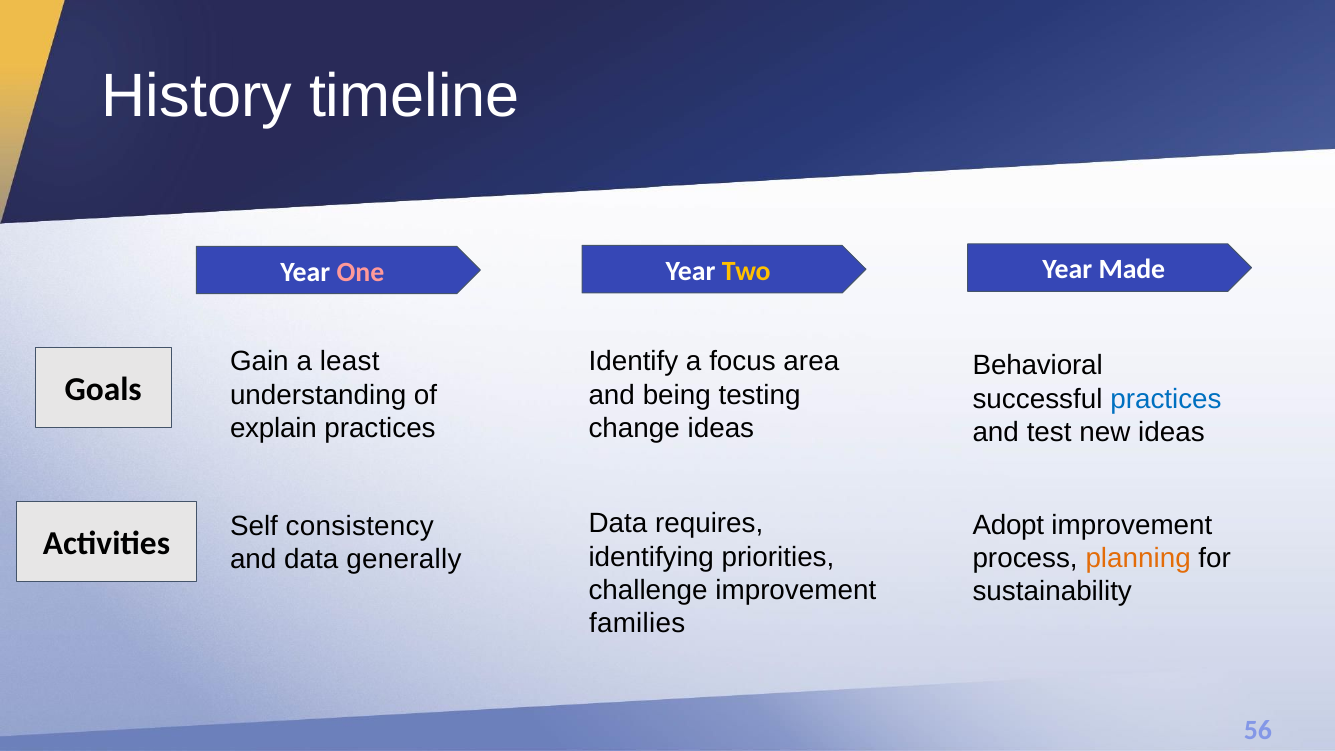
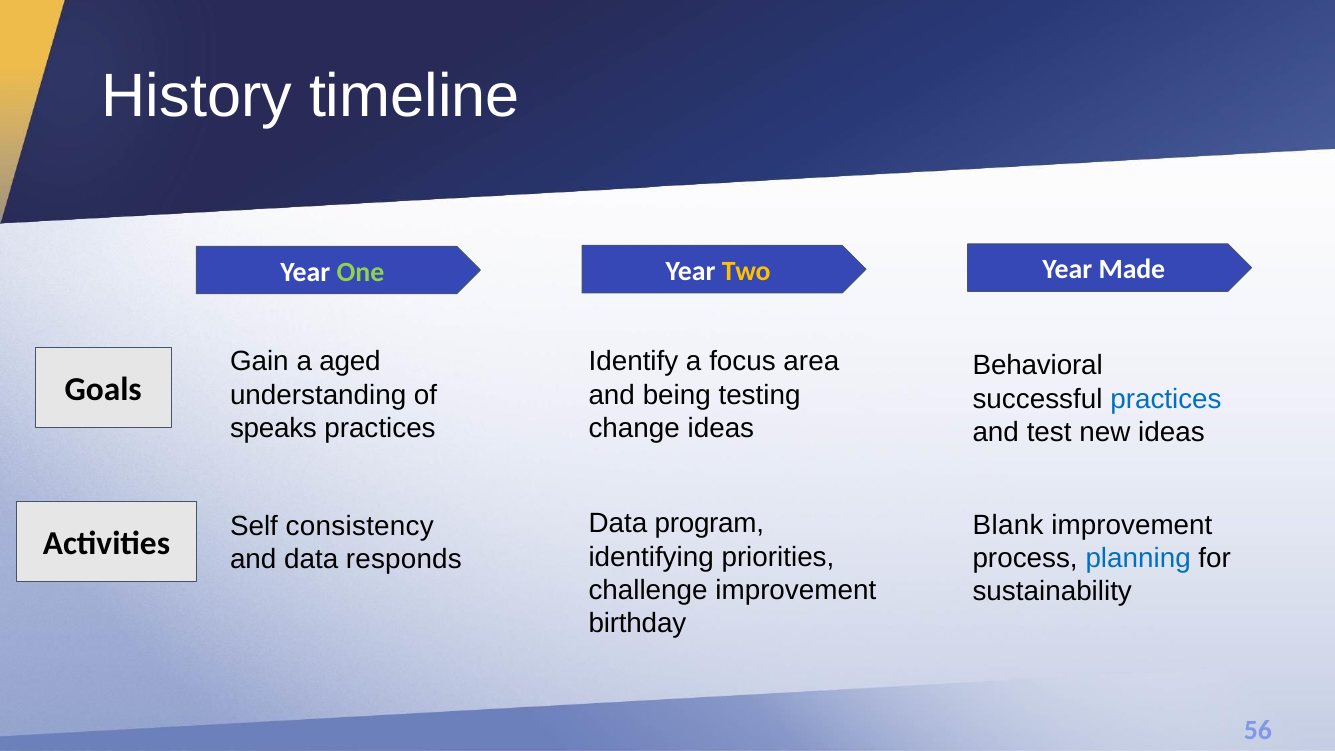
One colour: pink -> light green (361, 272)
least: least -> aged (350, 361)
explain: explain -> speaks (273, 428)
requires: requires -> program (709, 523)
Adopt: Adopt -> Blank (1008, 525)
planning colour: orange -> blue (1138, 558)
generally: generally -> responds (404, 560)
families: families -> birthday (637, 624)
